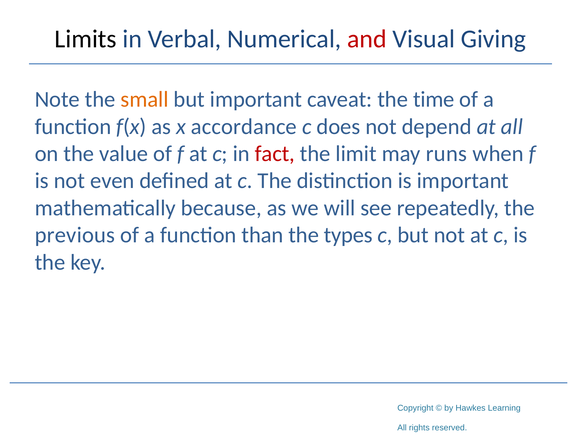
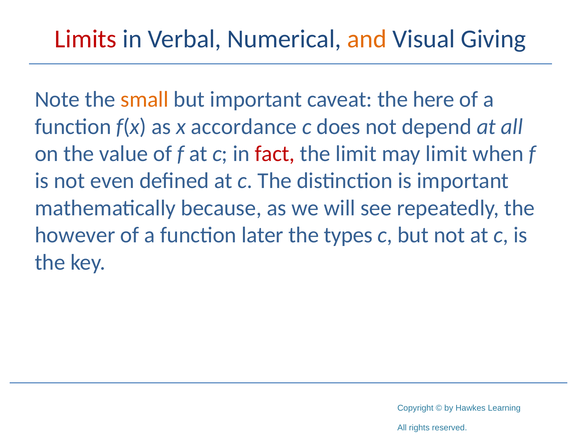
Limits colour: black -> red (86, 39)
and colour: red -> orange (367, 39)
time: time -> here (434, 99)
may runs: runs -> limit (446, 154)
previous: previous -> however (75, 235)
than: than -> later (263, 235)
